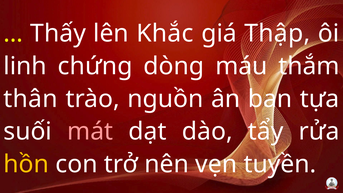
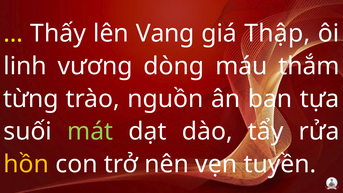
Khắc: Khắc -> Vang (165, 33)
chứng: chứng -> vương (95, 66)
thân: thân -> từng (31, 99)
mát colour: pink -> light green (90, 132)
